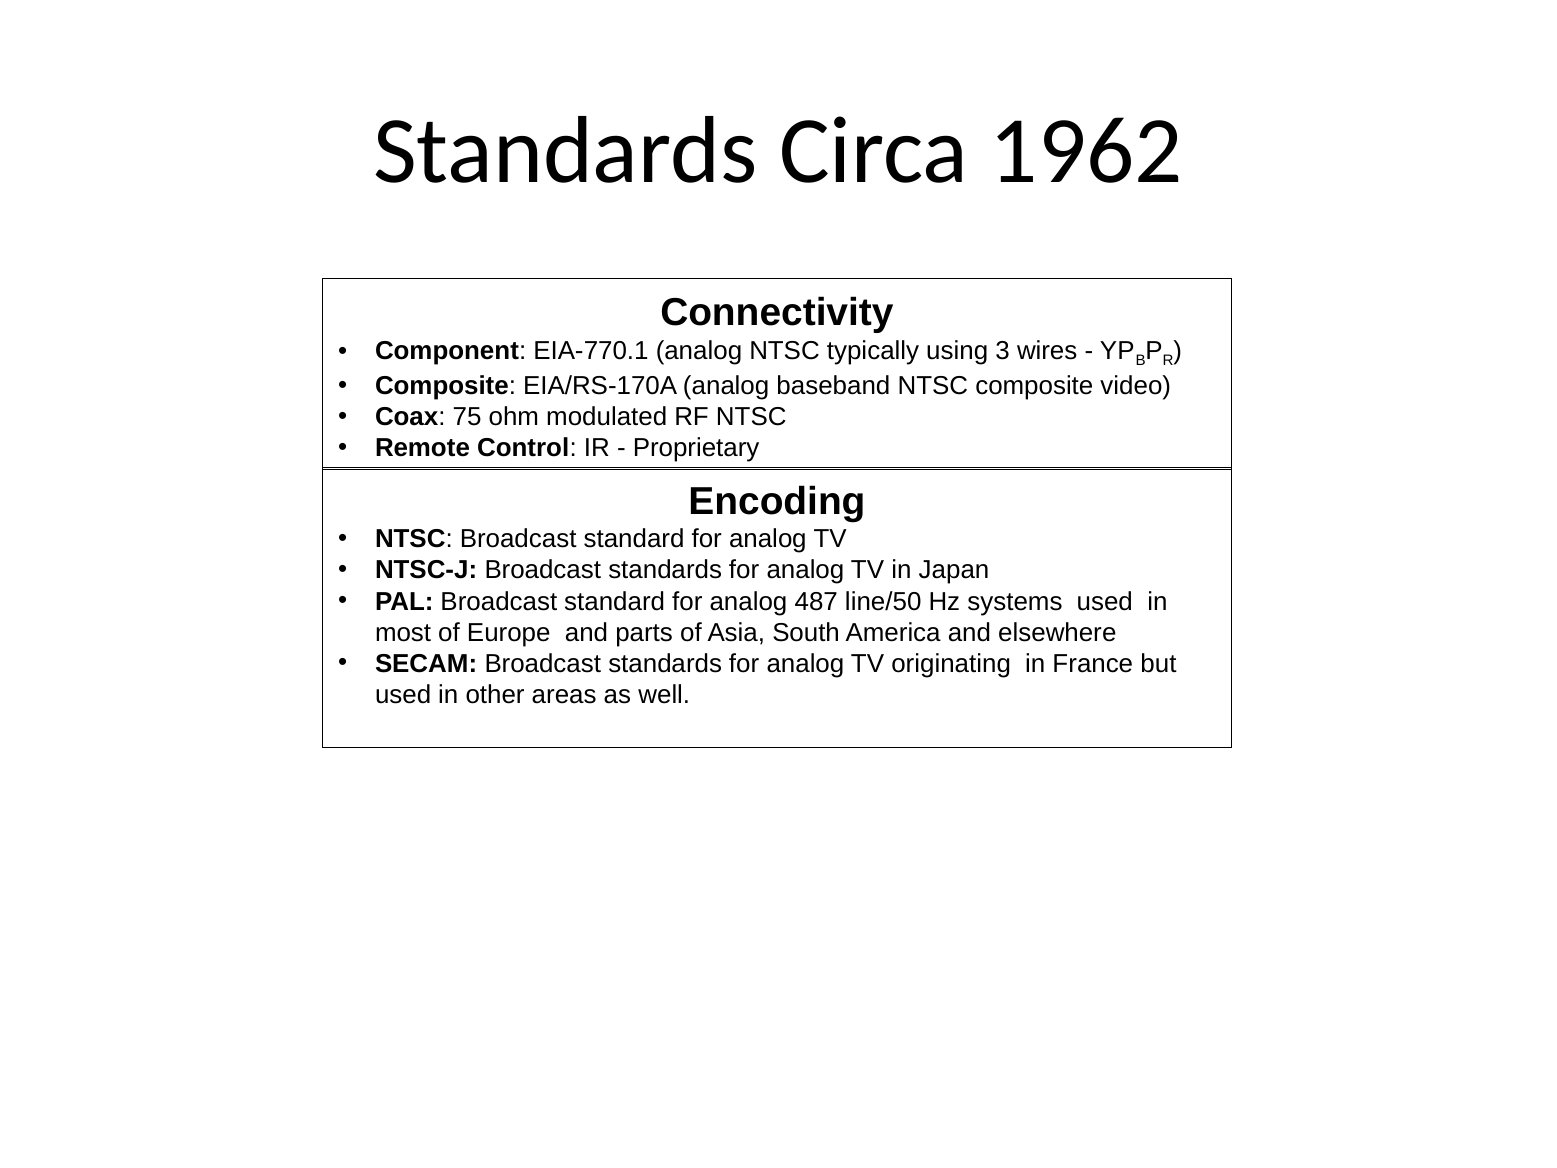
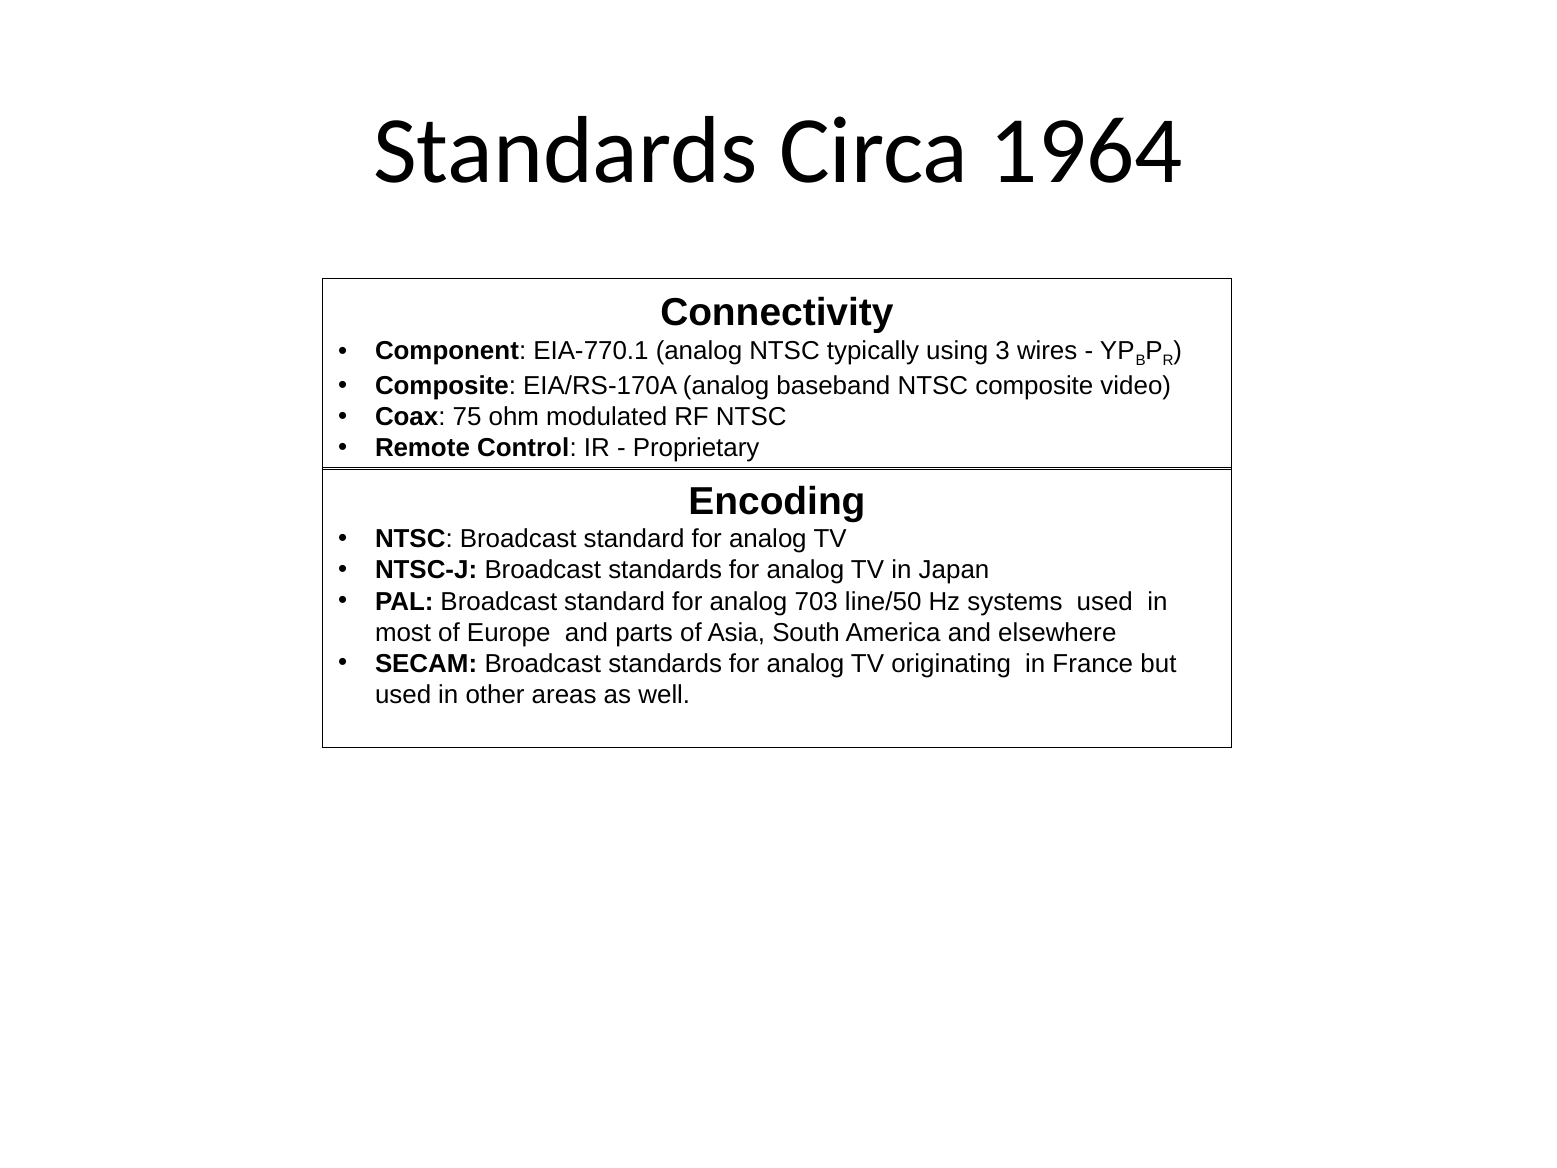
1962: 1962 -> 1964 (1086, 151)
487: 487 -> 703 (816, 601)
